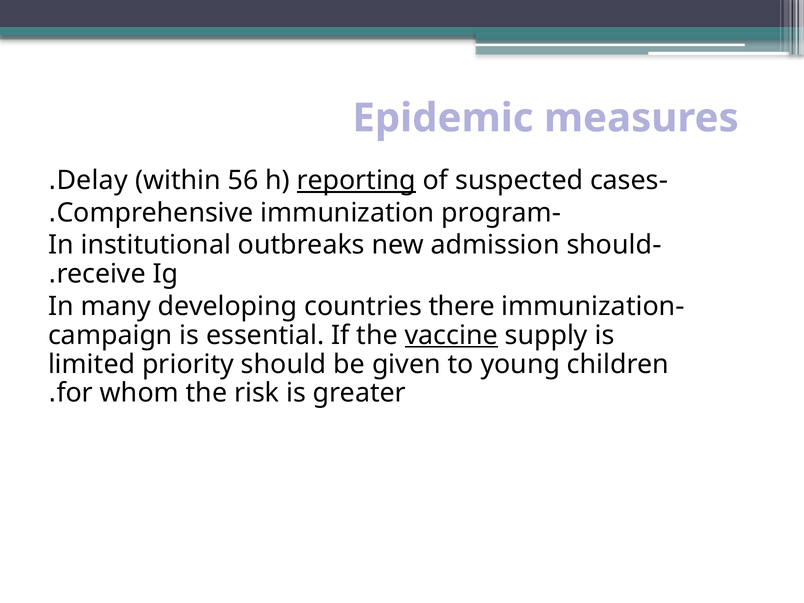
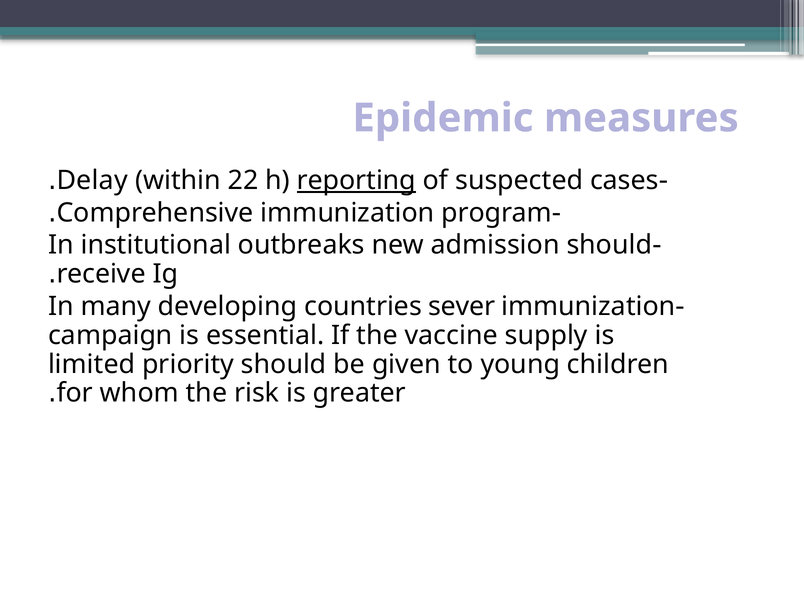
56: 56 -> 22 (243, 181)
there: there -> sever (462, 306)
vaccine underline: present -> none (451, 335)
